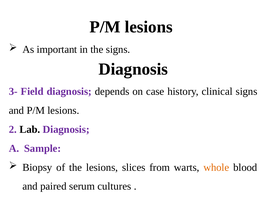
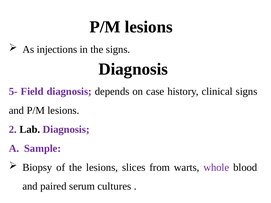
important: important -> injections (57, 49)
3-: 3- -> 5- (13, 92)
whole colour: orange -> purple (216, 168)
